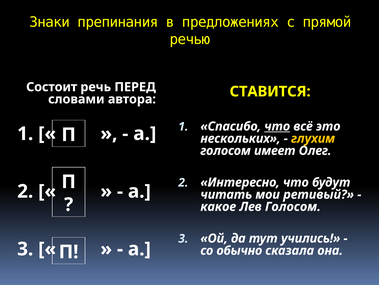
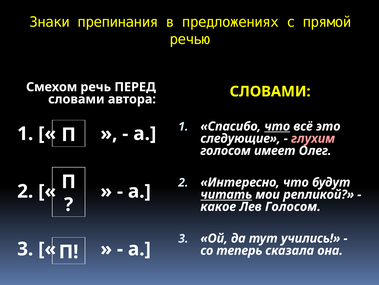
Состоит: Состоит -> Смехом (52, 87)
СТАВИТСЯ: СТАВИТСЯ -> СЛОВАМИ (270, 91)
нескольких: нескольких -> следующие (240, 138)
глухим colour: yellow -> pink (313, 138)
читать underline: none -> present (226, 194)
ретивый: ретивый -> репликой (319, 194)
обычно: обычно -> теперь (239, 250)
